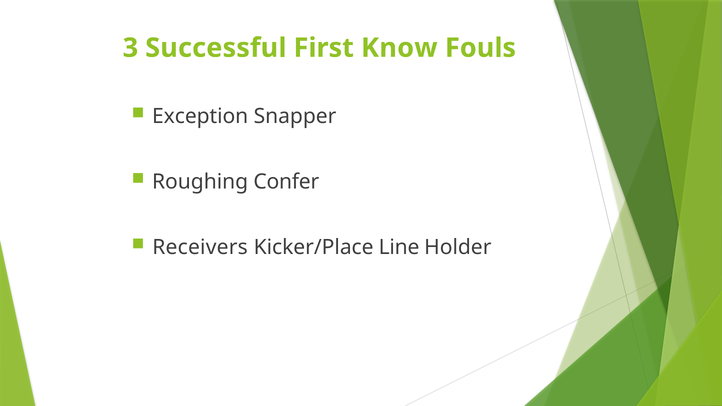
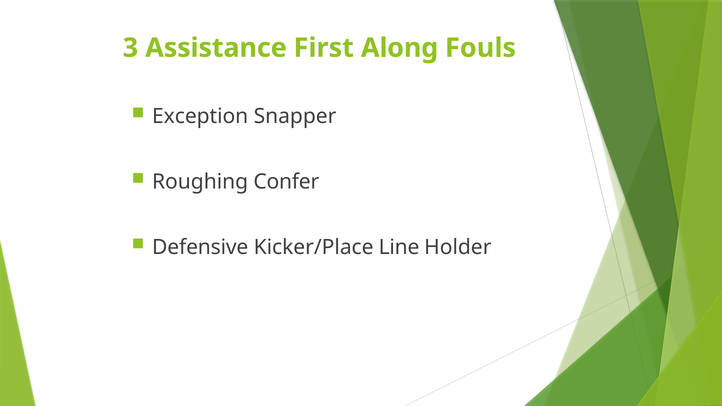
Successful: Successful -> Assistance (216, 48)
Know: Know -> Along (400, 48)
Receivers: Receivers -> Defensive (200, 247)
